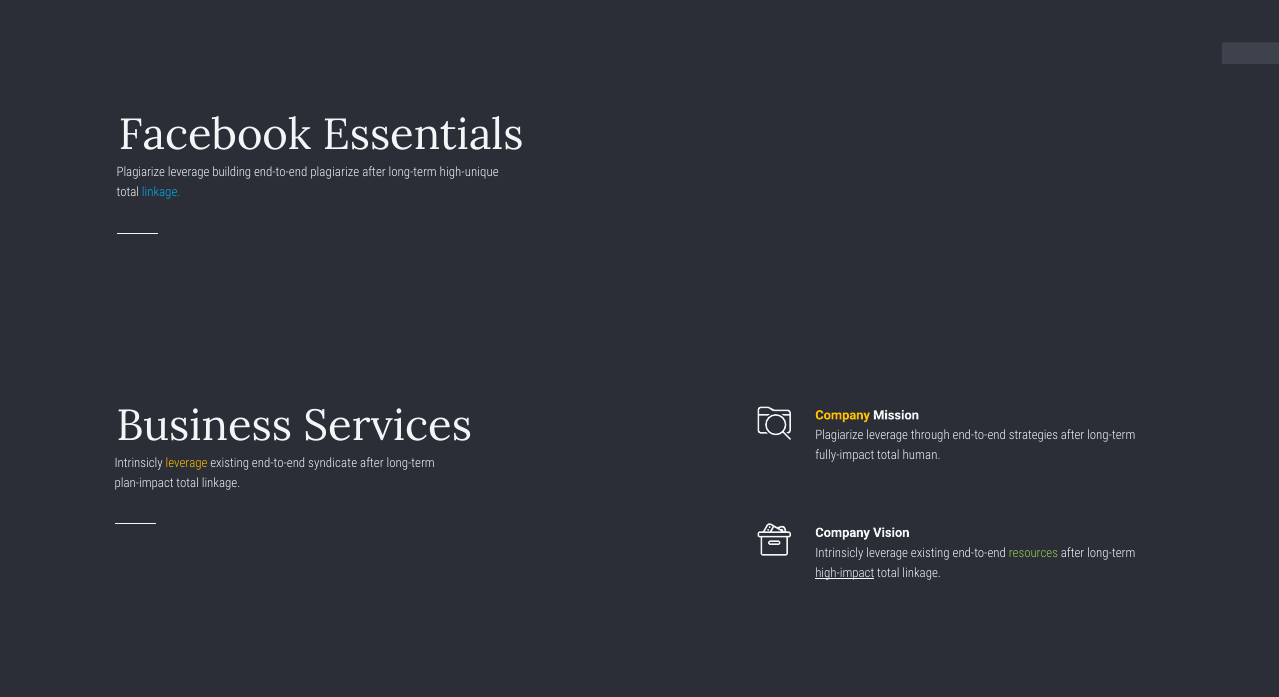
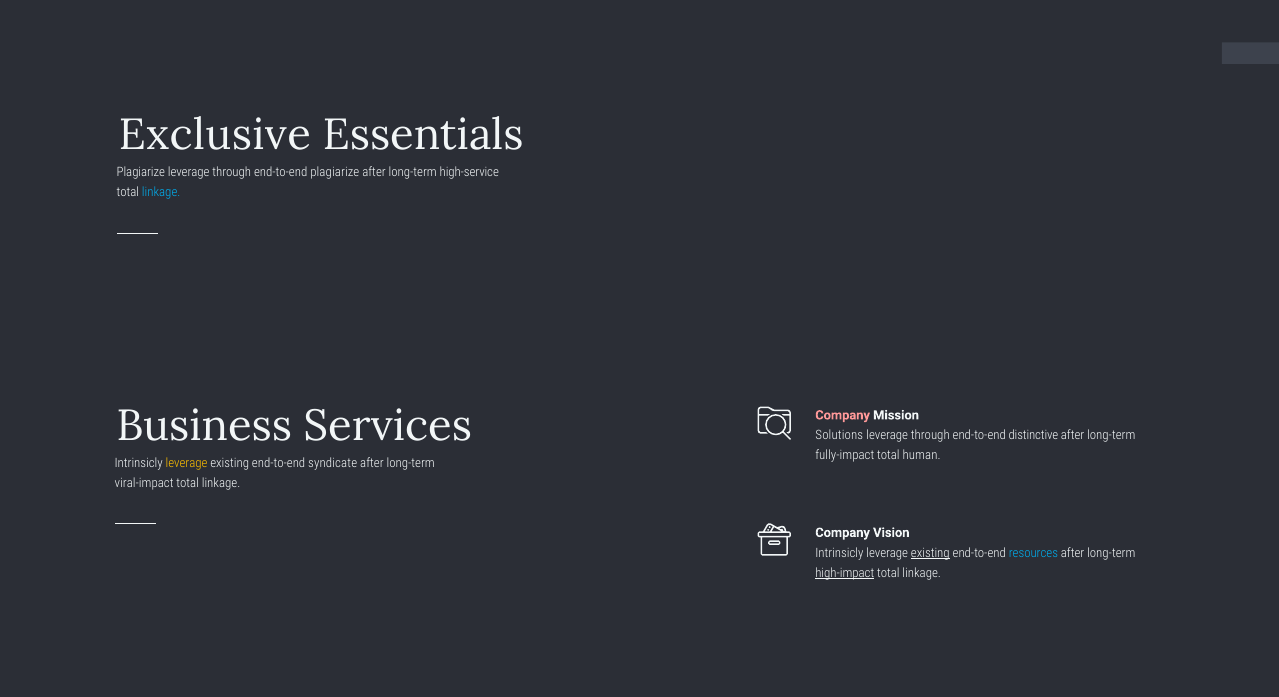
Facebook: Facebook -> Exclusive (215, 136)
building: building -> through (232, 173)
high-unique: high-unique -> high-service (469, 173)
Company colour: yellow -> pink (843, 416)
Plagiarize: Plagiarize -> Solutions (839, 436)
strategies: strategies -> distinctive (1033, 436)
plan-impact: plan-impact -> viral-impact (144, 484)
existing underline: none -> present (930, 553)
resources colour: light green -> light blue (1033, 553)
